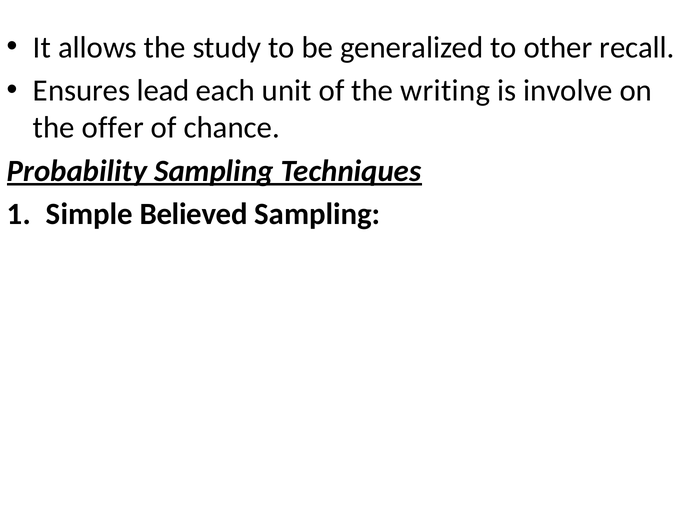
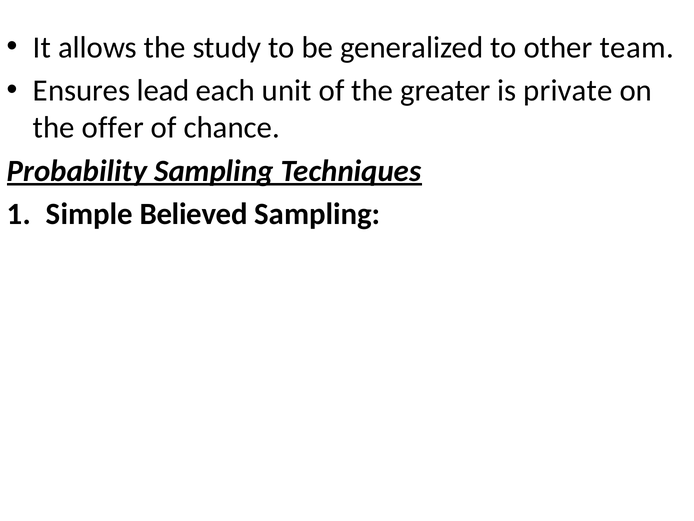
recall: recall -> team (637, 47)
writing: writing -> greater (445, 91)
involve: involve -> private (568, 91)
